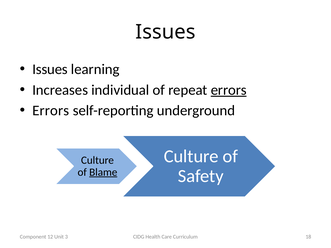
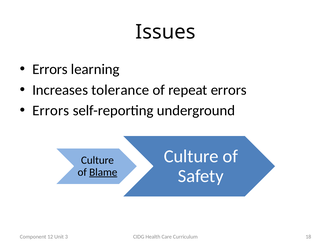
Issues: Issues -> Errors (50, 69)
individual: individual -> tolerance (120, 90)
errors underline: present -> none (229, 90)
